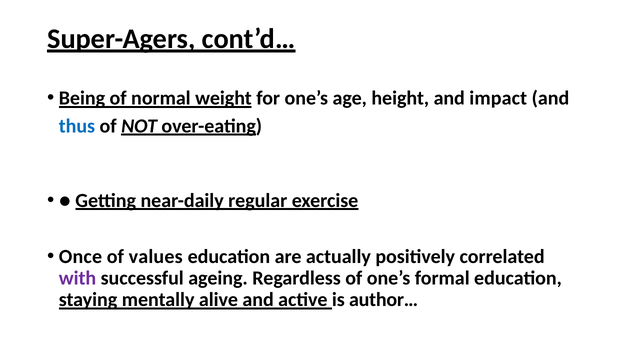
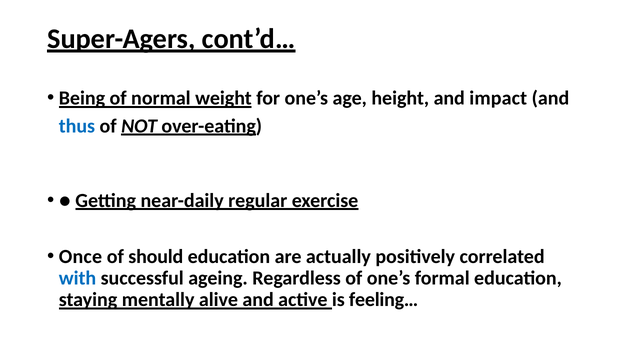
values: values -> should (156, 257)
with colour: purple -> blue (77, 278)
author…: author… -> feeling… (384, 300)
